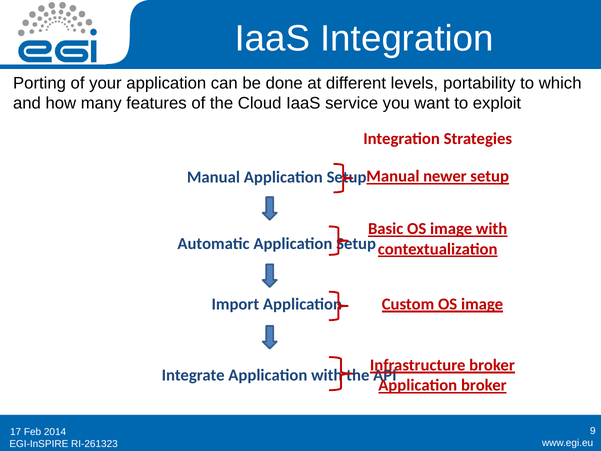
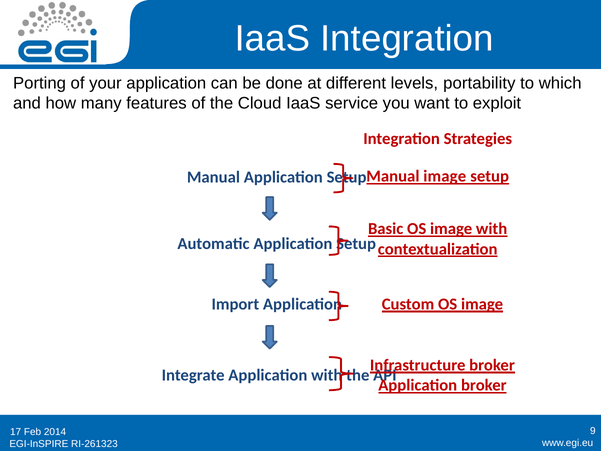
Manual newer: newer -> image (445, 176)
